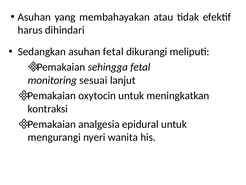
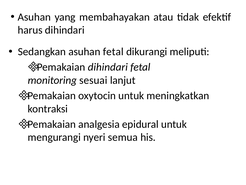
sehingga: sehingga -> dihindari (108, 67)
wanita: wanita -> semua (123, 137)
